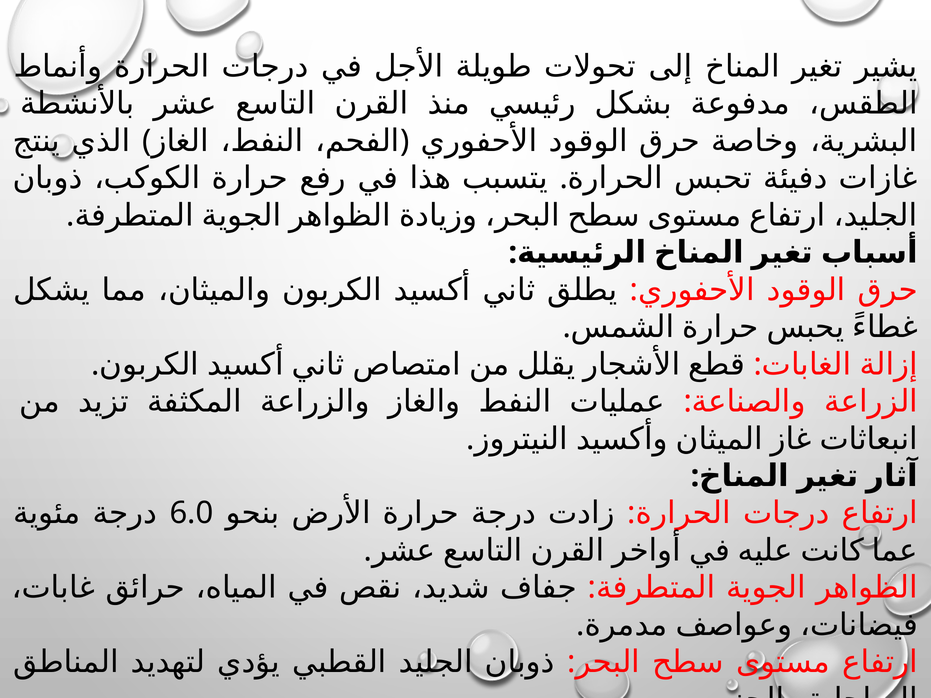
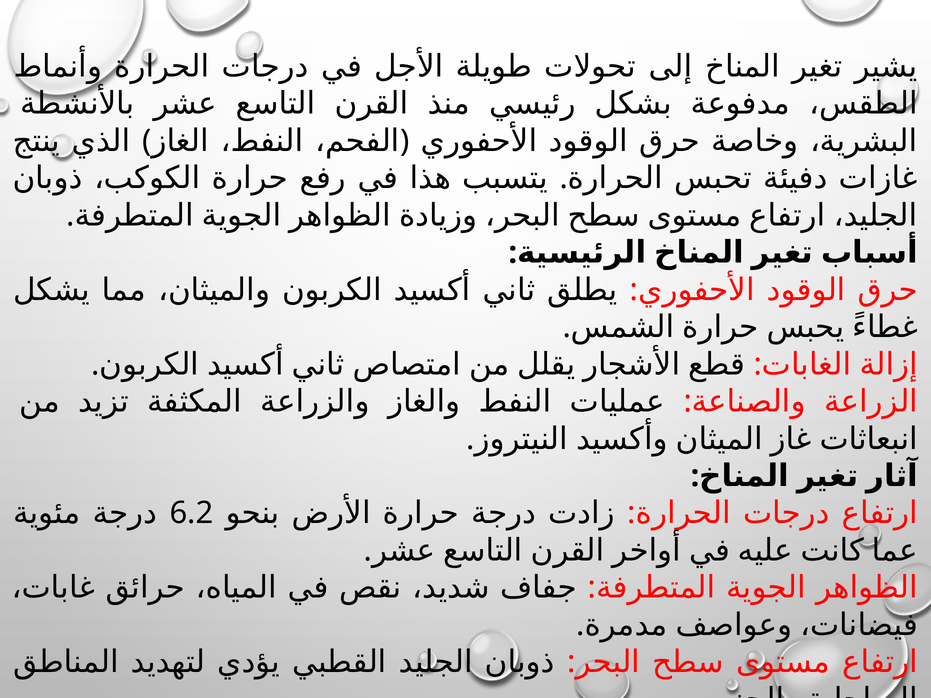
6.0: 6.0 -> 6.2 (191, 513)
